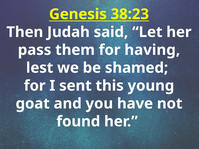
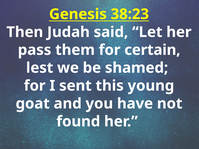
having: having -> certain (152, 50)
